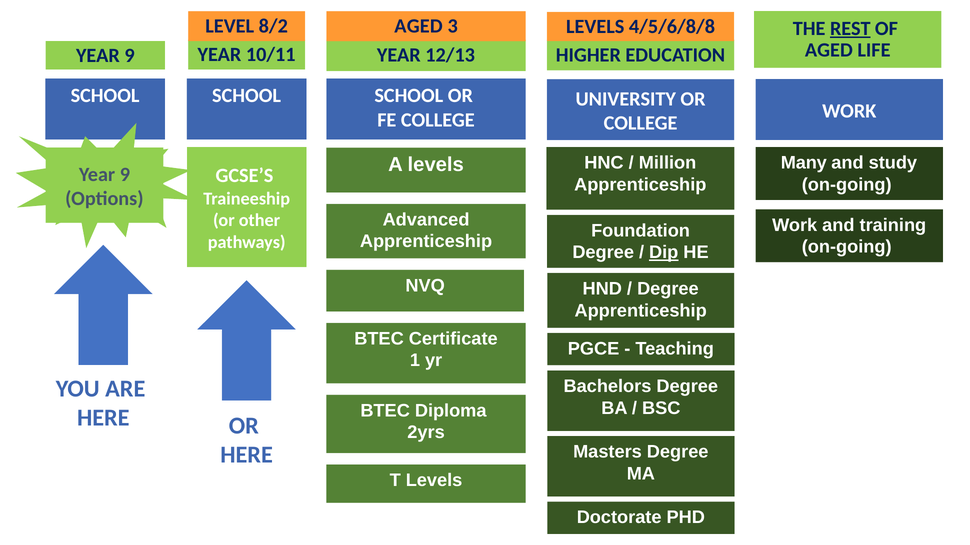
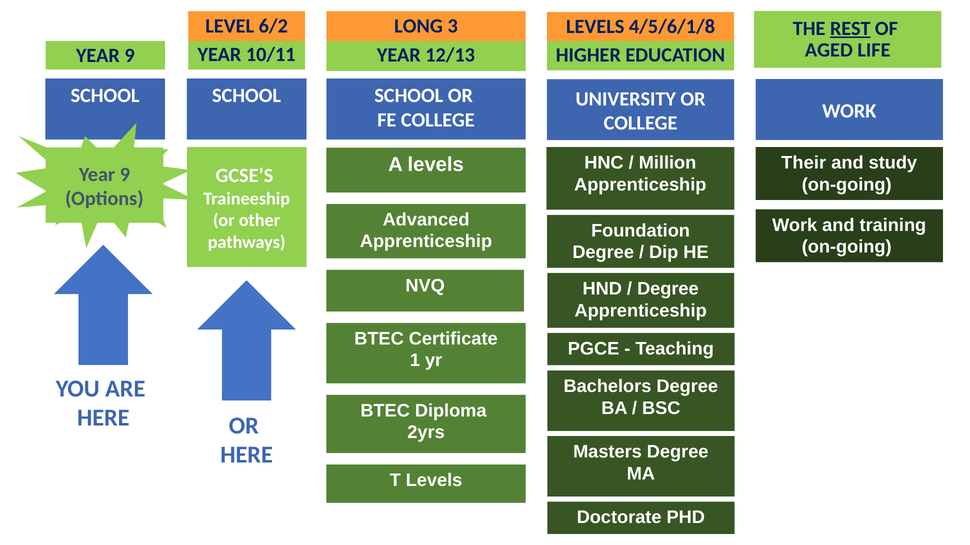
8/2: 8/2 -> 6/2 (273, 26)
AGED: AGED -> LONG (419, 26)
4/5/6/8/8: 4/5/6/8/8 -> 4/5/6/1/8 (672, 26)
Many: Many -> Their (804, 163)
Dip underline: present -> none (664, 253)
